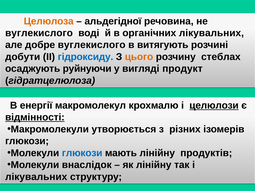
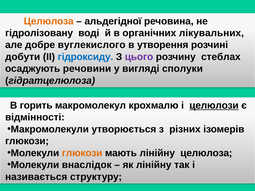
вуглекислого: вуглекислого -> гідролізовану (39, 33)
витягують: витягують -> утворення (163, 45)
цього colour: orange -> purple (139, 57)
руйнуючи: руйнуючи -> речовини (87, 69)
продукт: продукт -> сполуки (182, 69)
енергії: енергії -> горить (36, 106)
відмінності underline: present -> none (35, 117)
глюкози colour: blue -> orange (82, 153)
лінійну продуктів: продуктів -> целюлоза (206, 153)
лікувальних: лікувальних -> називається (36, 177)
